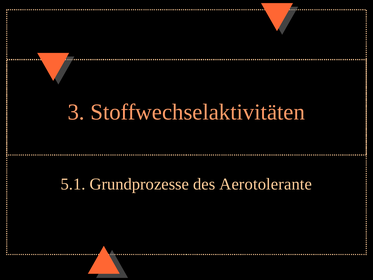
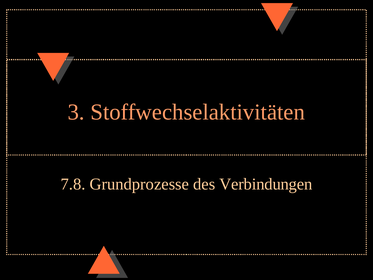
5.1: 5.1 -> 7.8 (73, 184)
Aerotolerante: Aerotolerante -> Verbindungen (266, 184)
